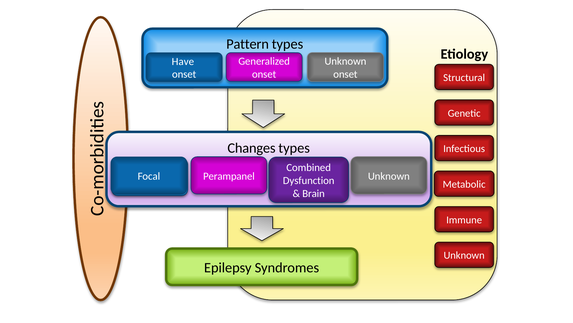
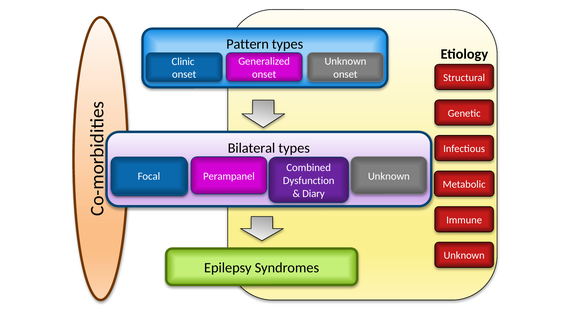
Have: Have -> Clinic (183, 61)
Changes: Changes -> Bilateral (251, 148)
Brain: Brain -> Diary (314, 193)
